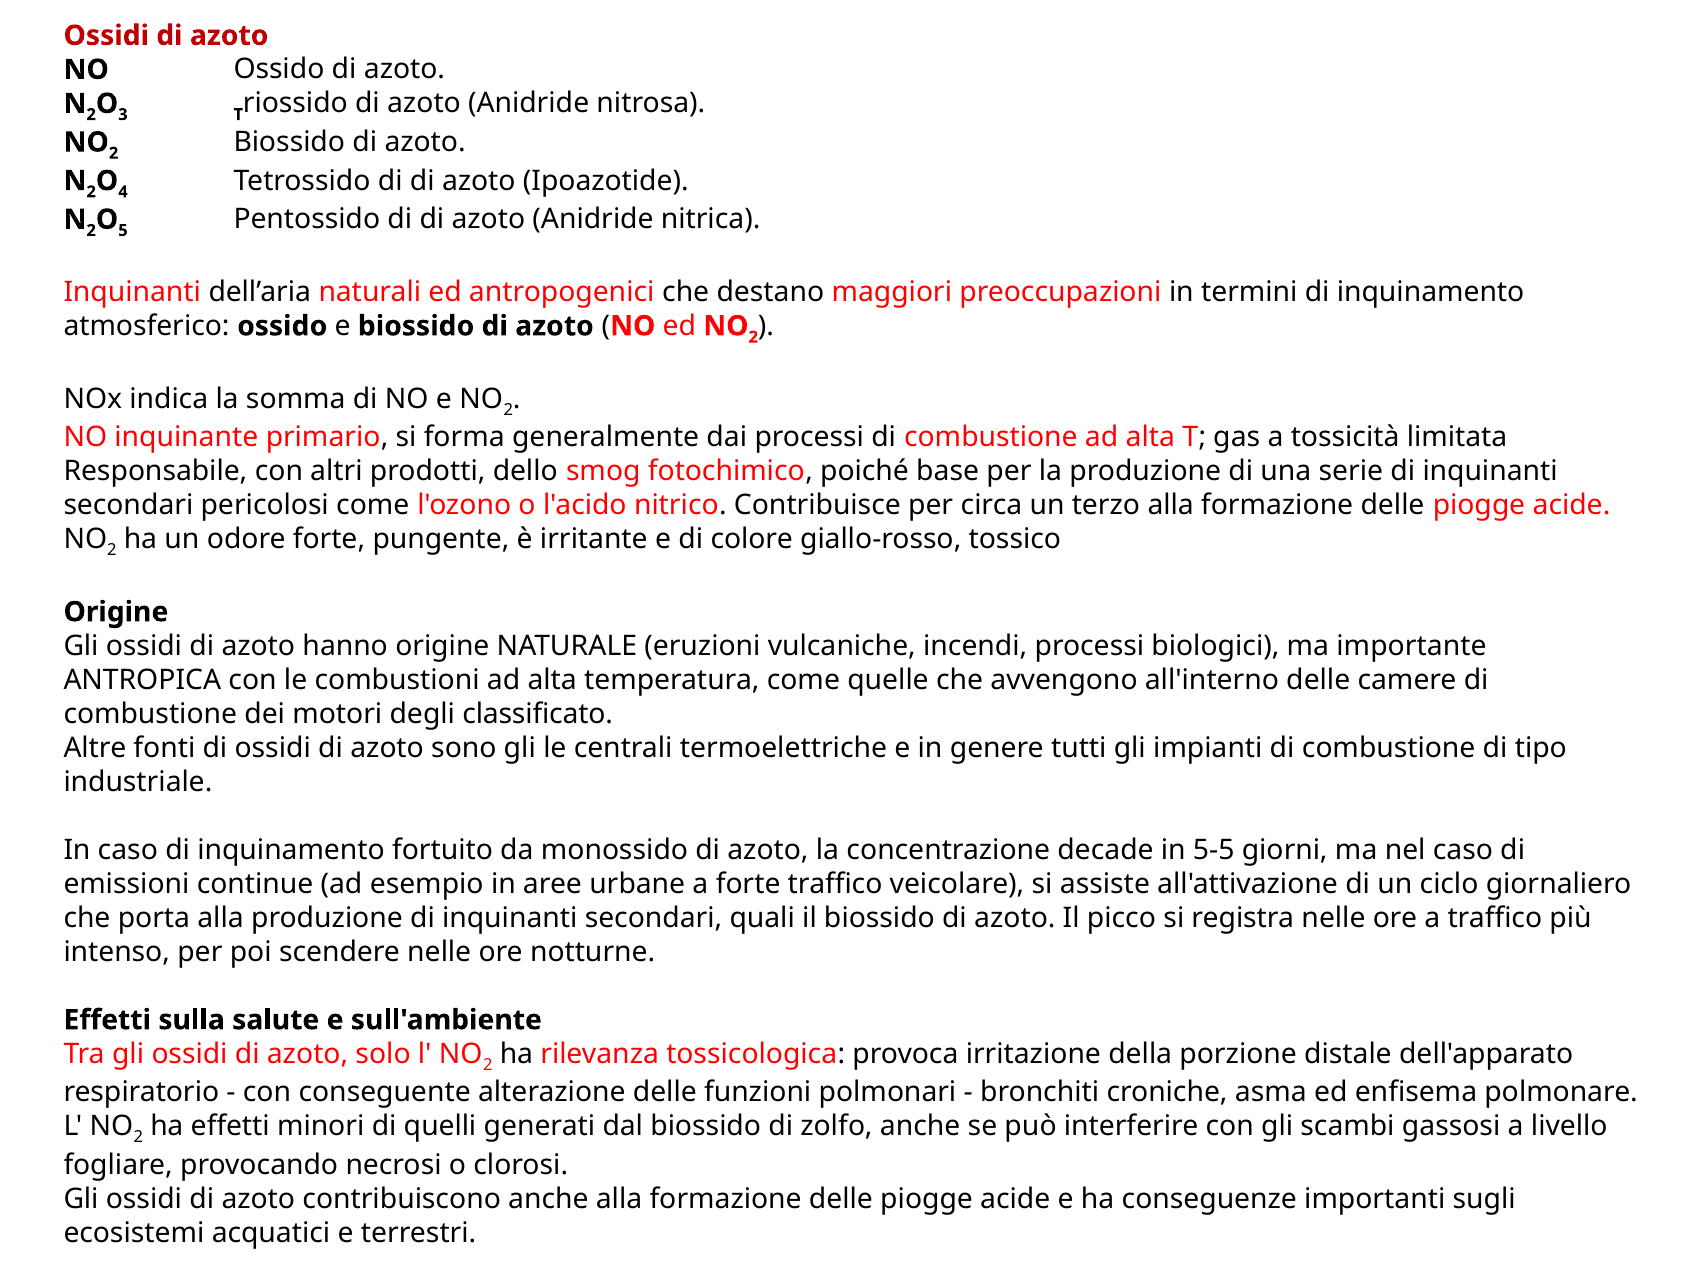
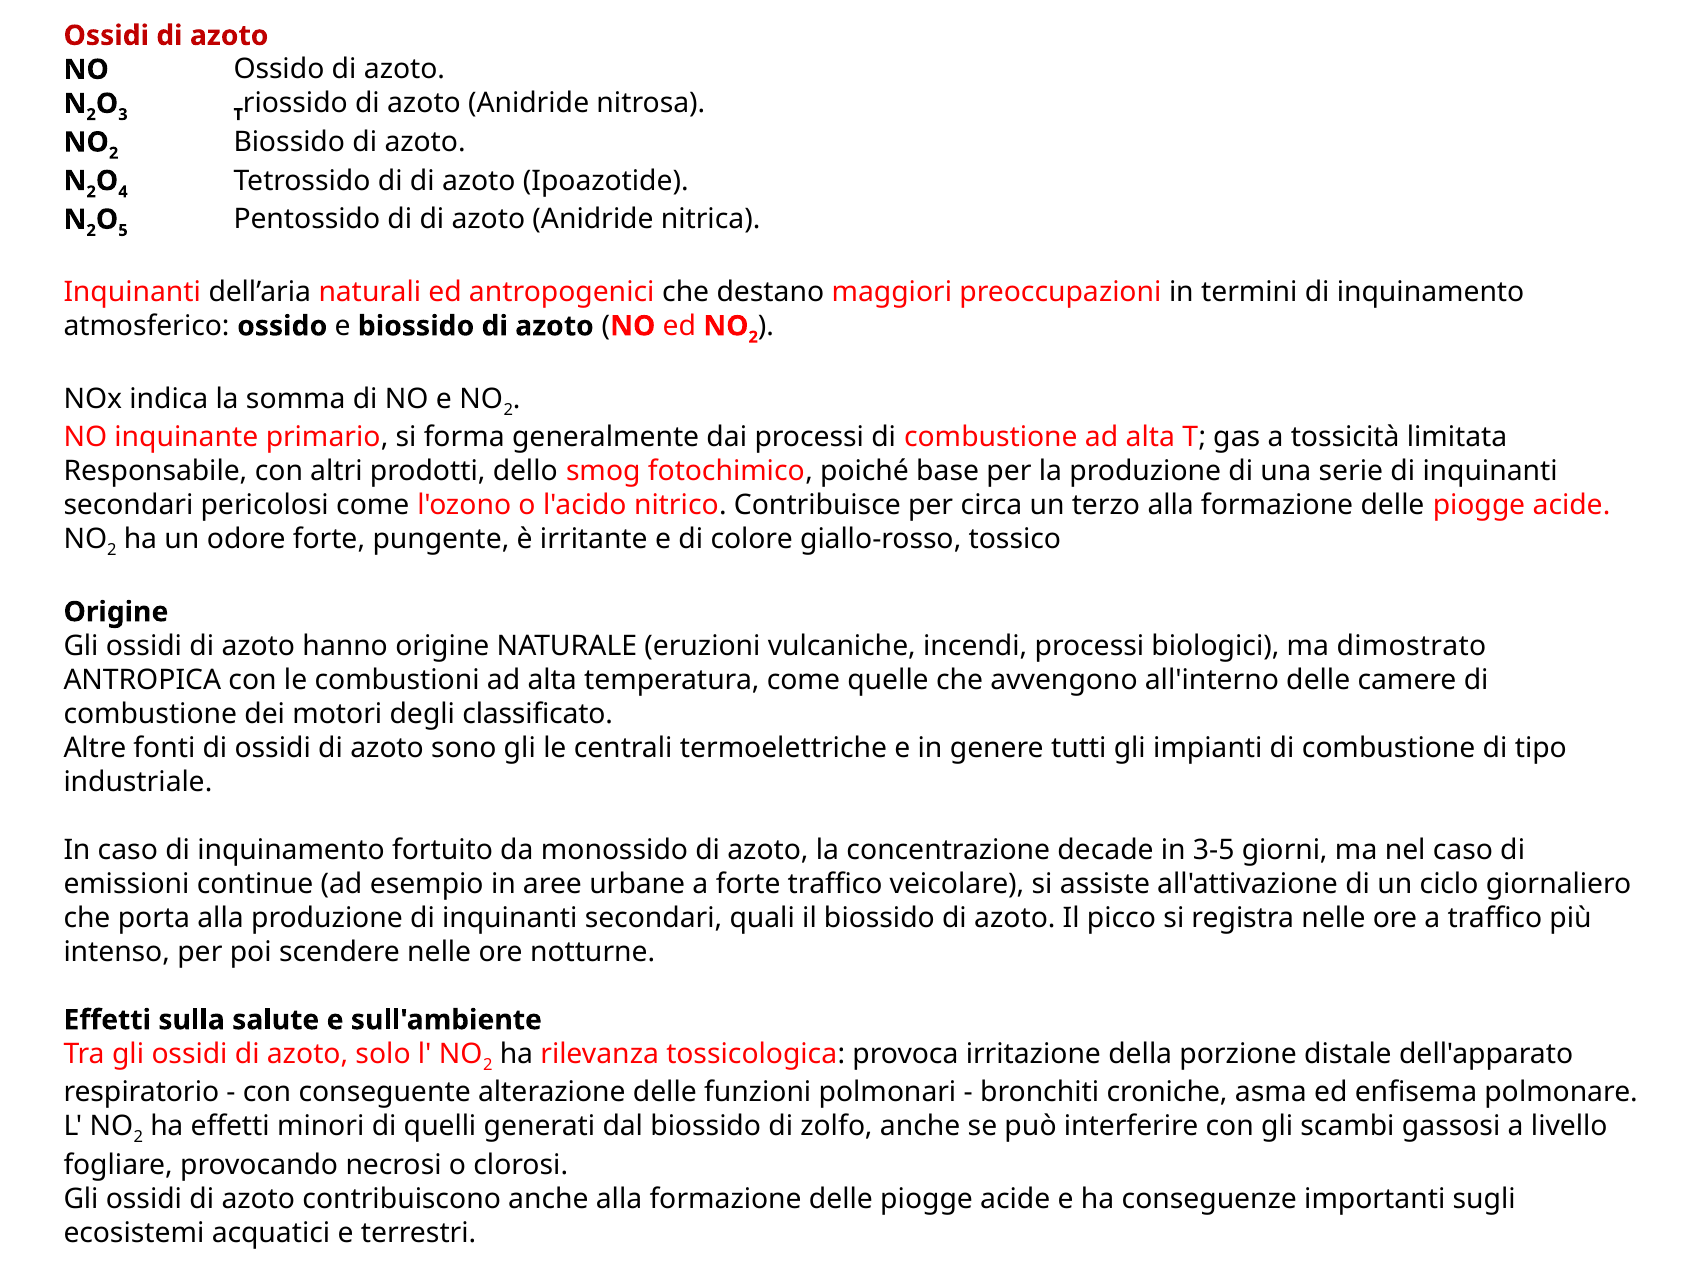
importante: importante -> dimostrato (1411, 646)
5-5: 5-5 -> 3-5 (1214, 850)
